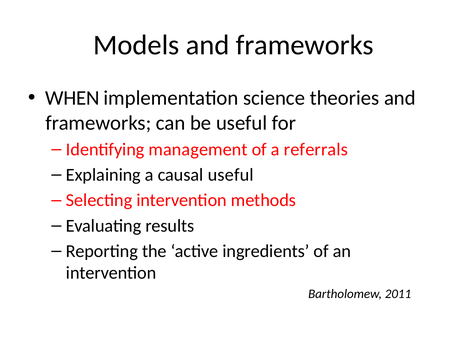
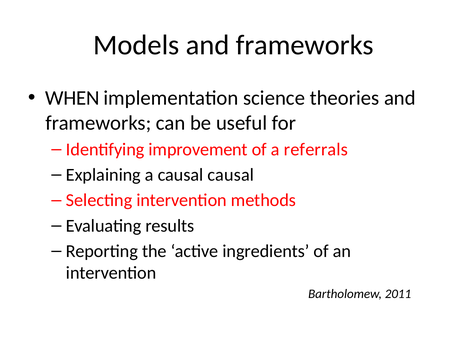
management: management -> improvement (198, 150)
causal useful: useful -> causal (231, 175)
